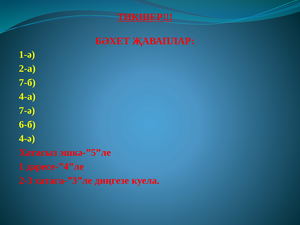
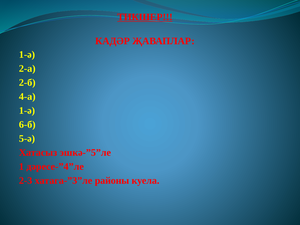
БӘХЕТ: БӘХЕТ -> КАДӘР (112, 41)
7-б: 7-б -> 2-б (27, 83)
7-ә: 7-ә -> 1-ә (27, 111)
4-ә: 4-ә -> 5-ә (27, 139)
диңгезе: диңгезе -> районы (112, 180)
